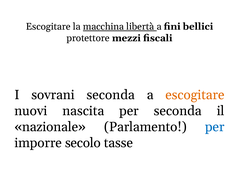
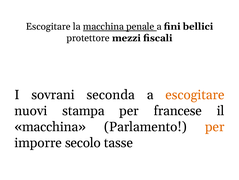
libertà: libertà -> penale (140, 26)
nascita: nascita -> stampa (83, 110)
per seconda: seconda -> francese (178, 110)
nazionale: nazionale -> macchina (50, 126)
per colour: blue -> orange (215, 126)
